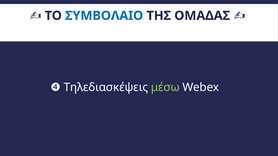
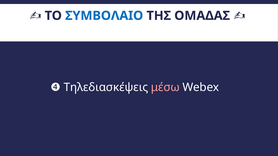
μέσω colour: light green -> pink (165, 88)
